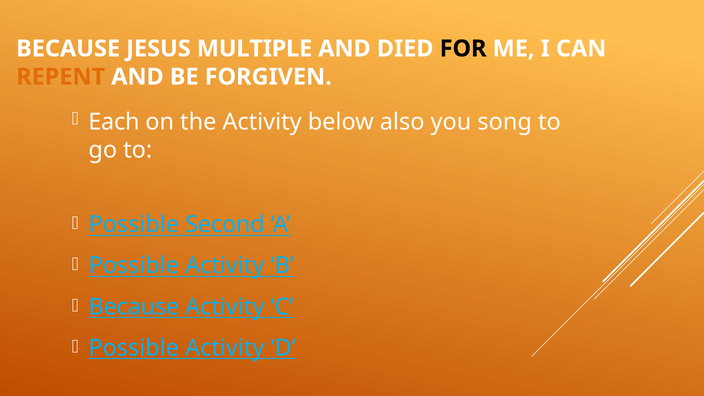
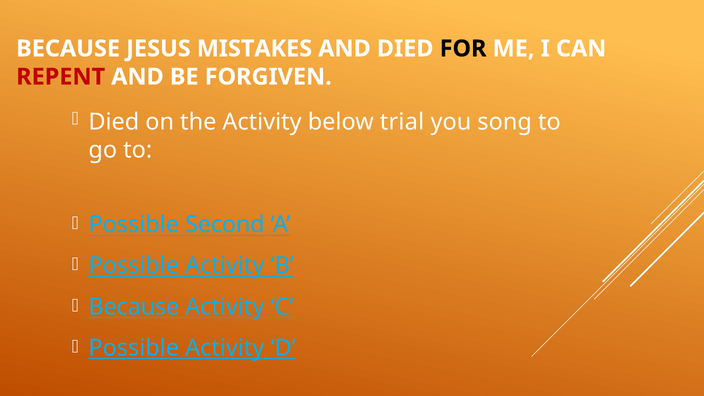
MULTIPLE: MULTIPLE -> MISTAKES (254, 49)
REPENT colour: orange -> red (61, 77)
Each: Each -> Died (114, 122)
also: also -> trial (402, 122)
